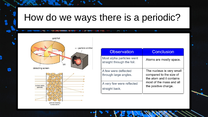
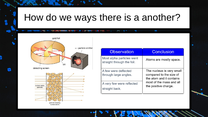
periodic: periodic -> another (161, 18)
